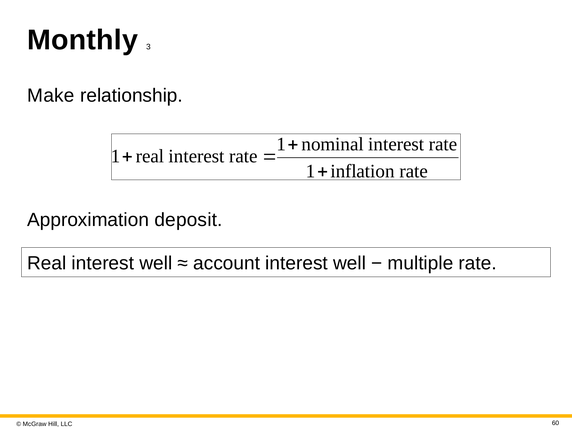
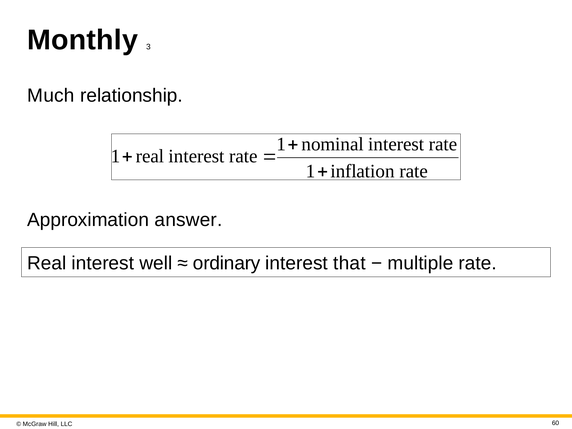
Make: Make -> Much (51, 95)
deposit: deposit -> answer (189, 220)
account: account -> ordinary (227, 263)
well: well -> that (349, 263)
